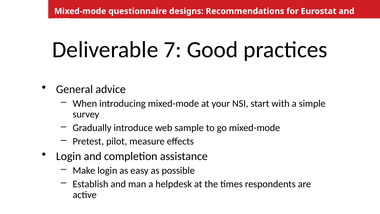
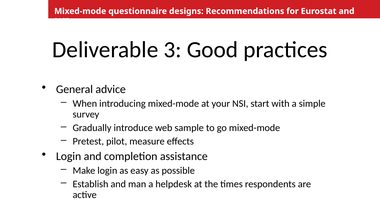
7: 7 -> 3 (173, 50)
